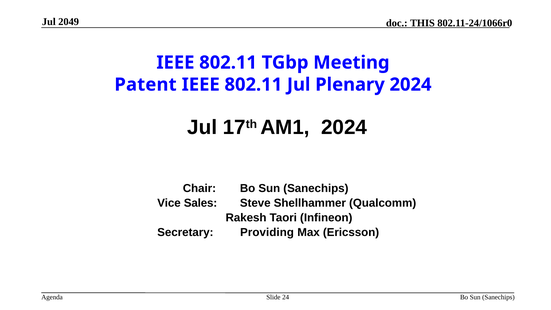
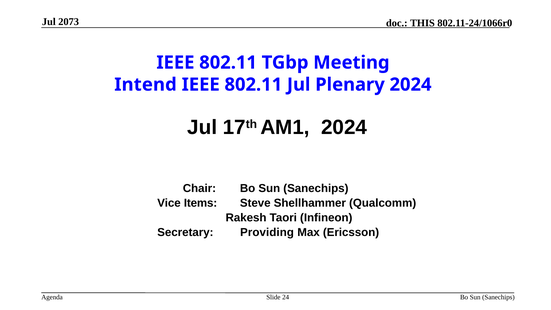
2049: 2049 -> 2073 (69, 22)
Patent: Patent -> Intend (146, 85)
Sales: Sales -> Items (201, 203)
